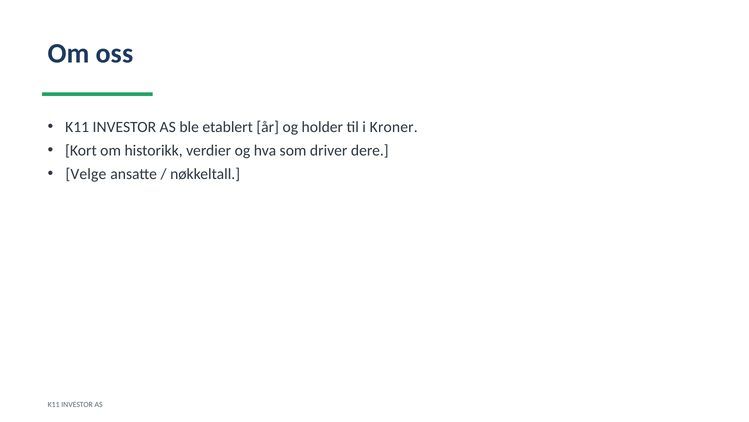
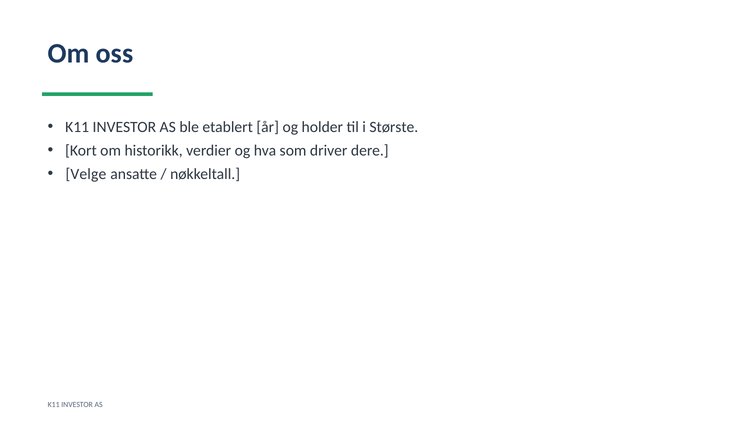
Kroner: Kroner -> Største (394, 127)
